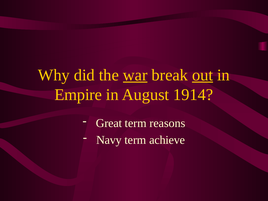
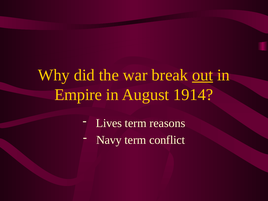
war underline: present -> none (135, 75)
Great: Great -> Lives (109, 123)
achieve: achieve -> conflict (167, 140)
